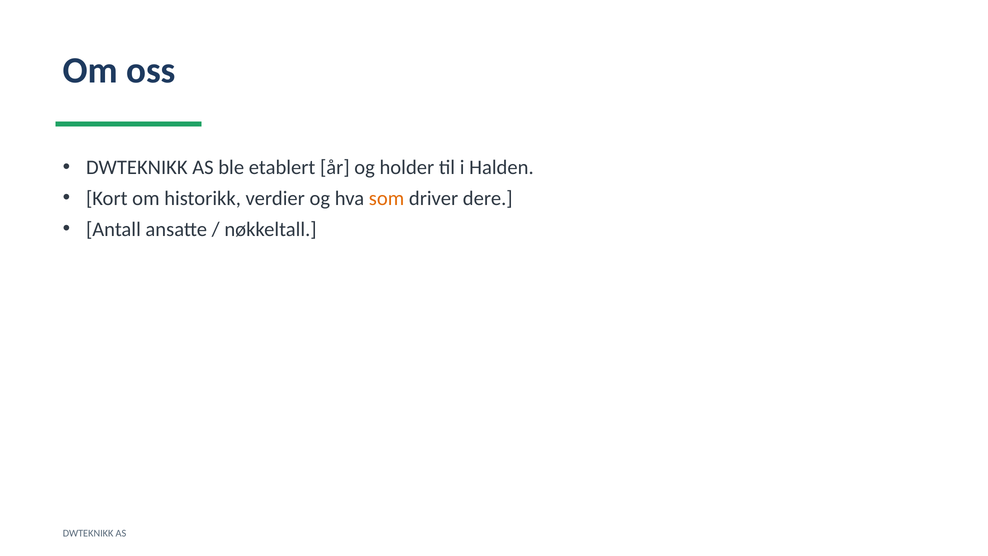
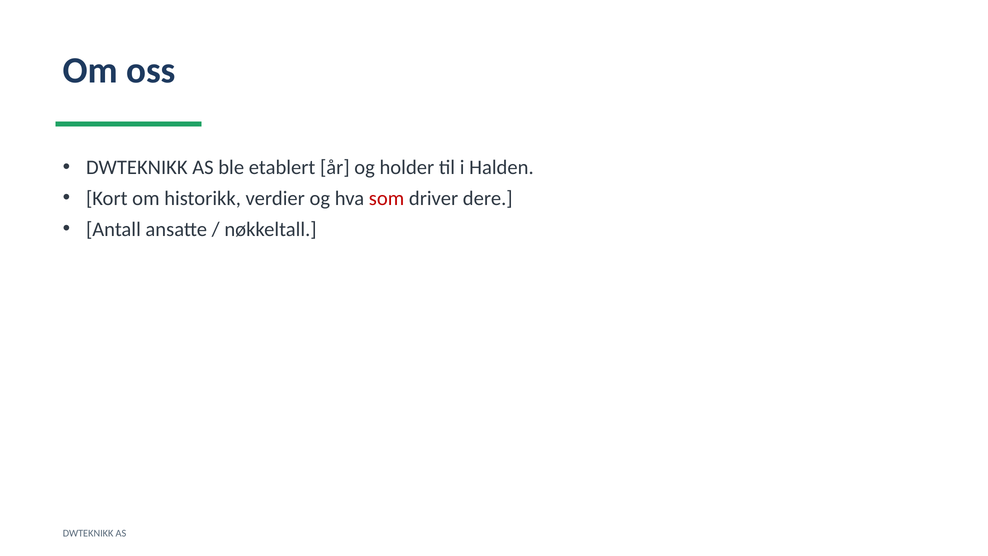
som colour: orange -> red (387, 198)
